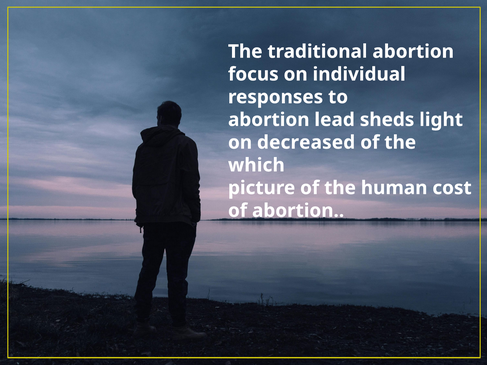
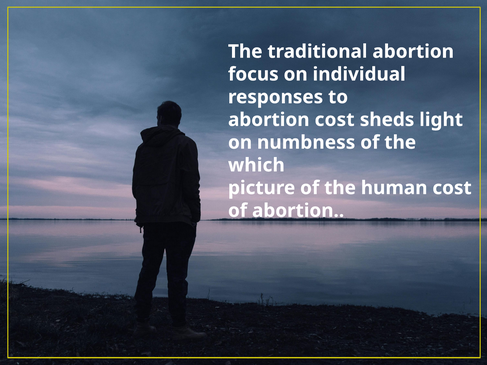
abortion lead: lead -> cost (335, 120)
decreased: decreased -> numbness (306, 143)
